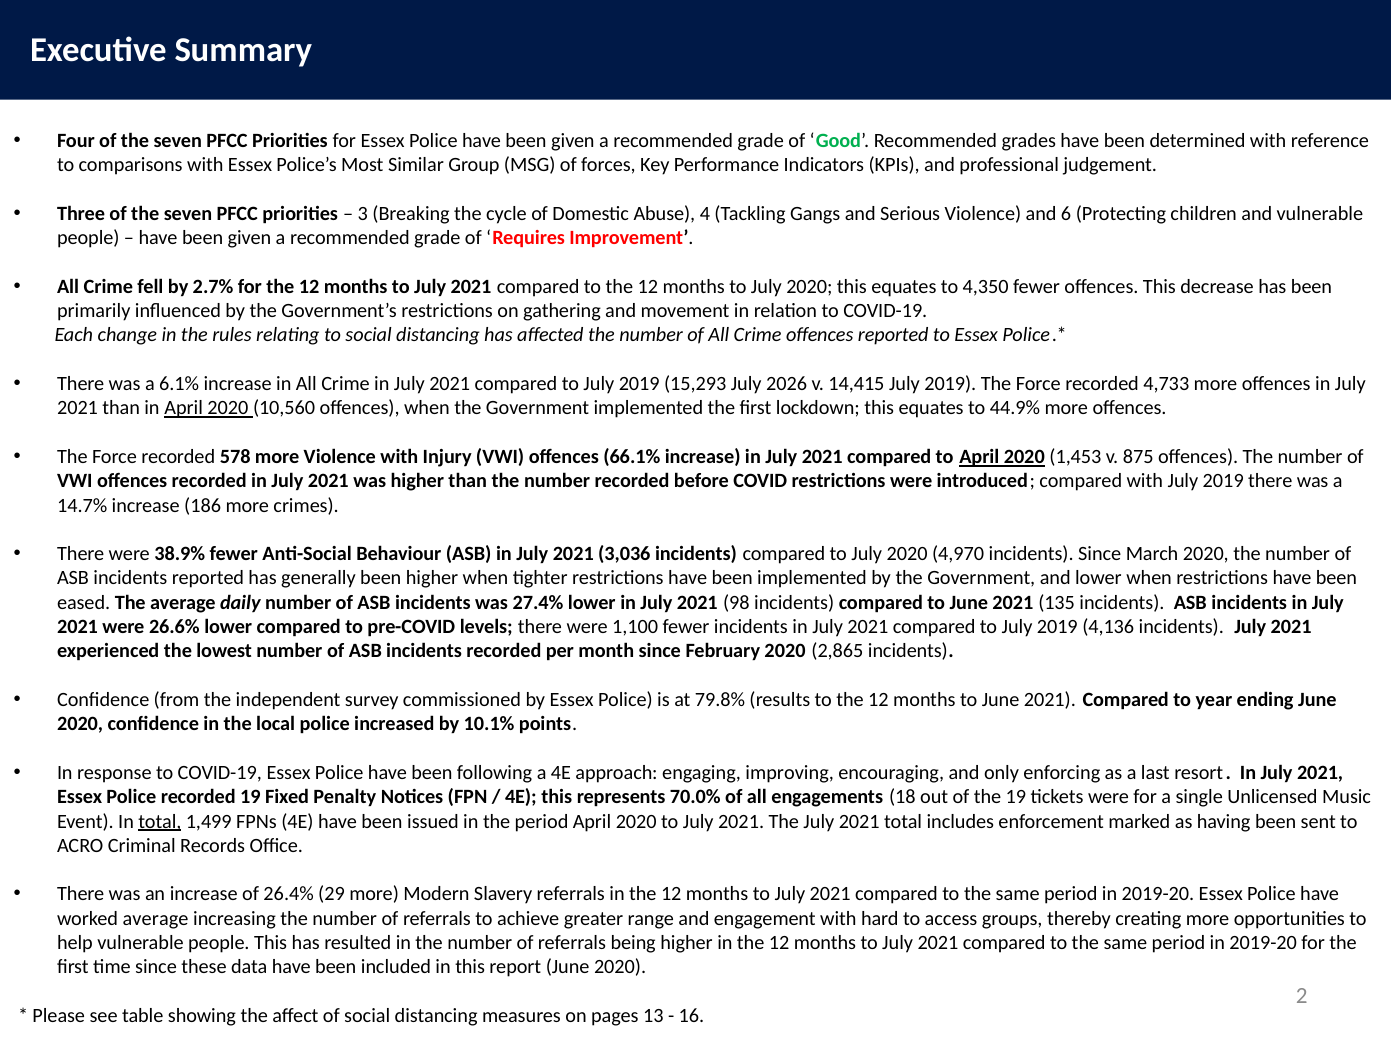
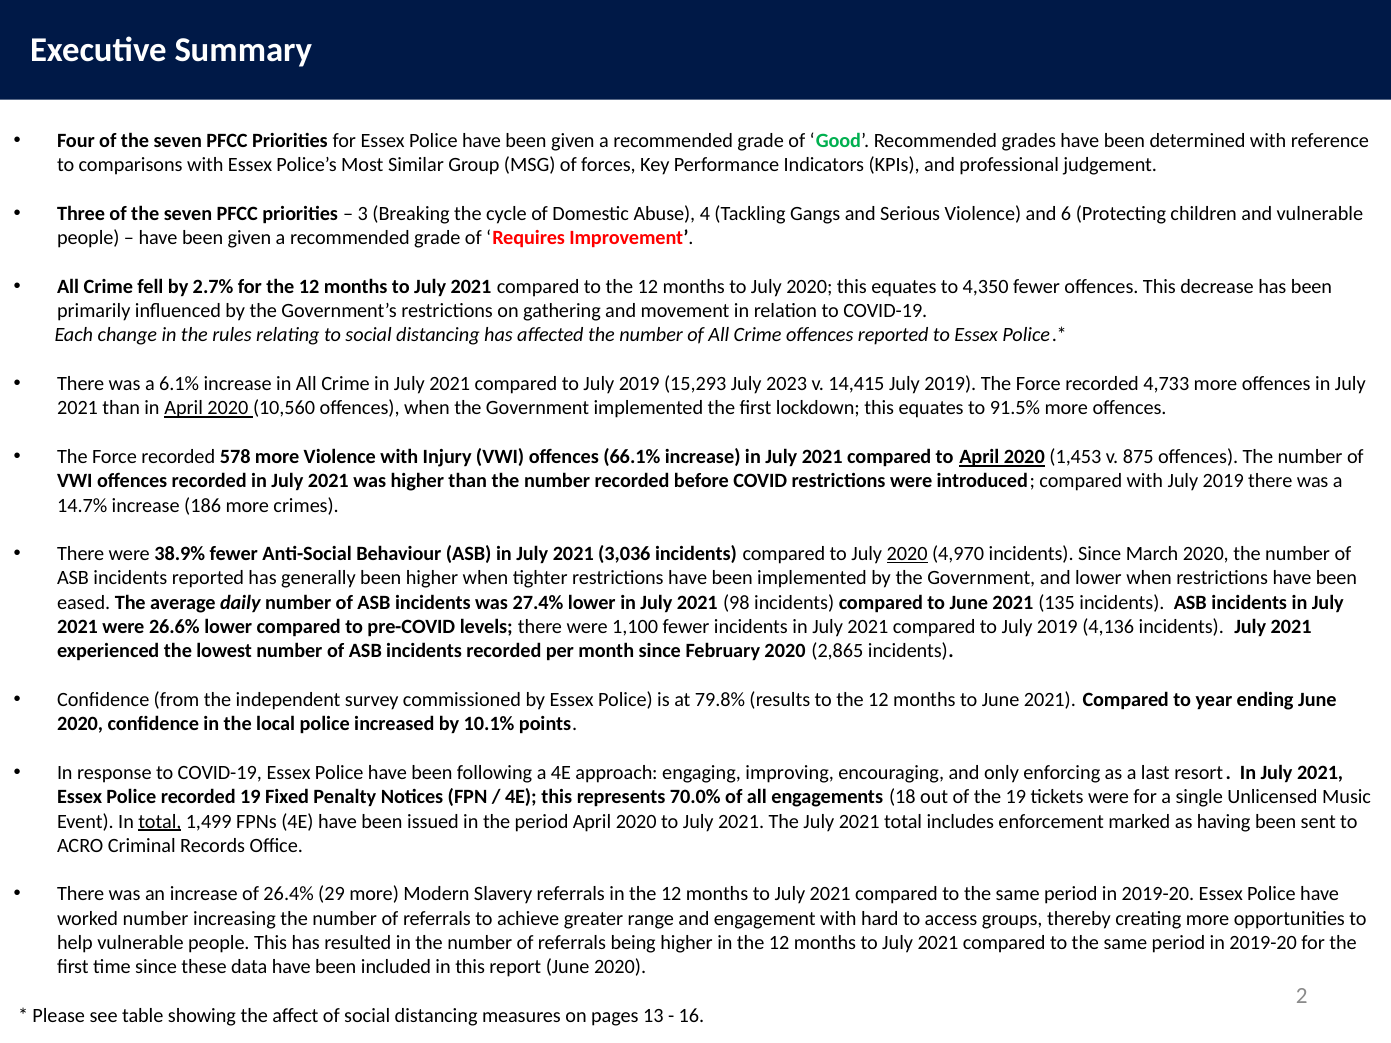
2026: 2026 -> 2023 (787, 384)
44.9%: 44.9% -> 91.5% (1015, 408)
2020 underline: none -> present (907, 554)
worked average: average -> number (156, 919)
